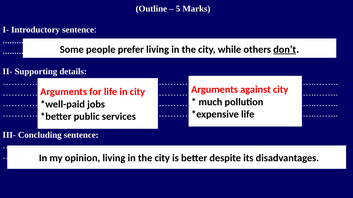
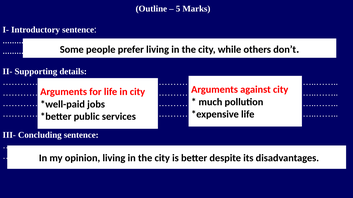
don’t underline: present -> none (285, 50)
